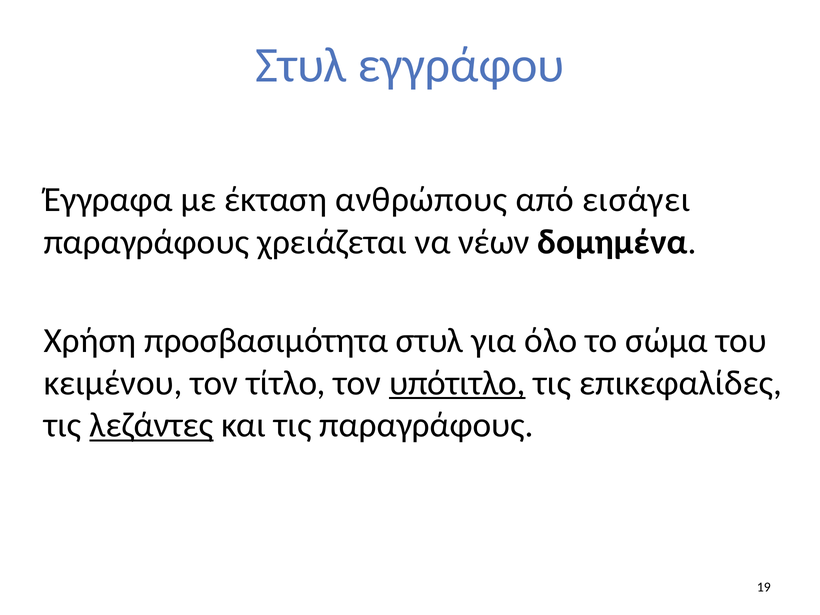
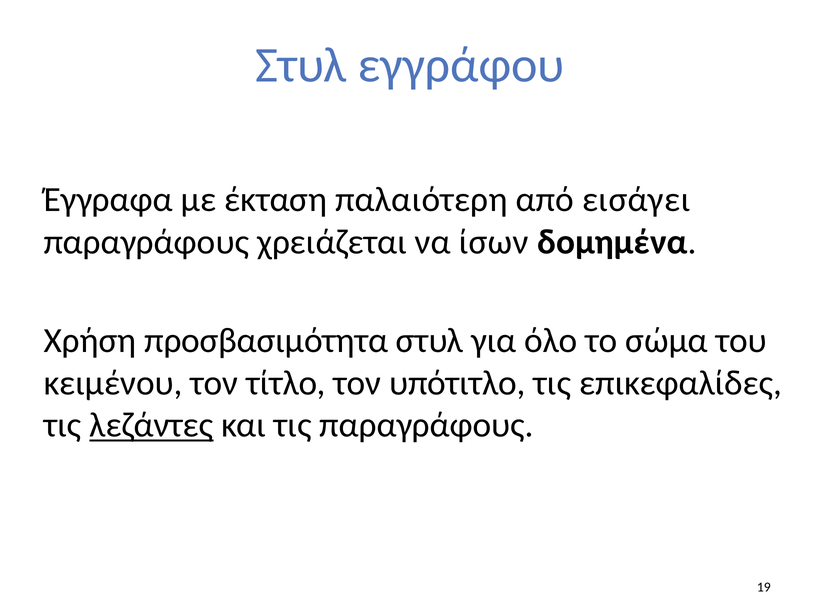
ανθρώπους: ανθρώπους -> παλαιότερη (421, 200)
νέων: νέων -> ίσων (494, 242)
υπότιτλο underline: present -> none (457, 383)
